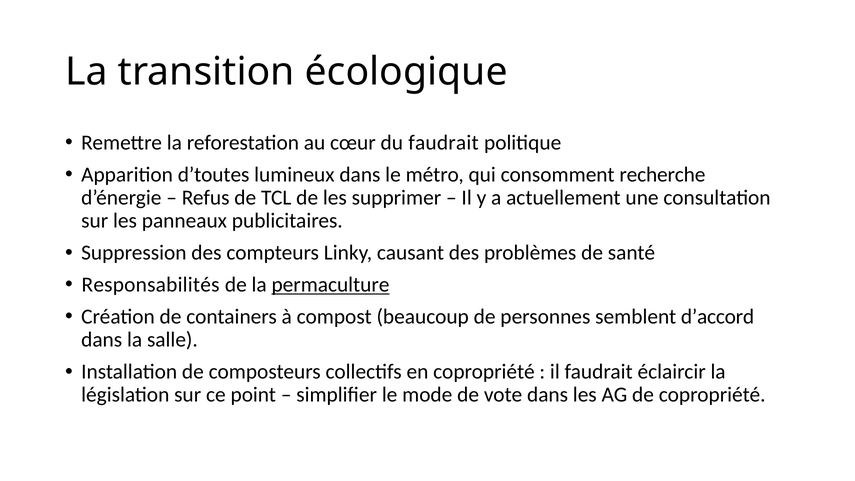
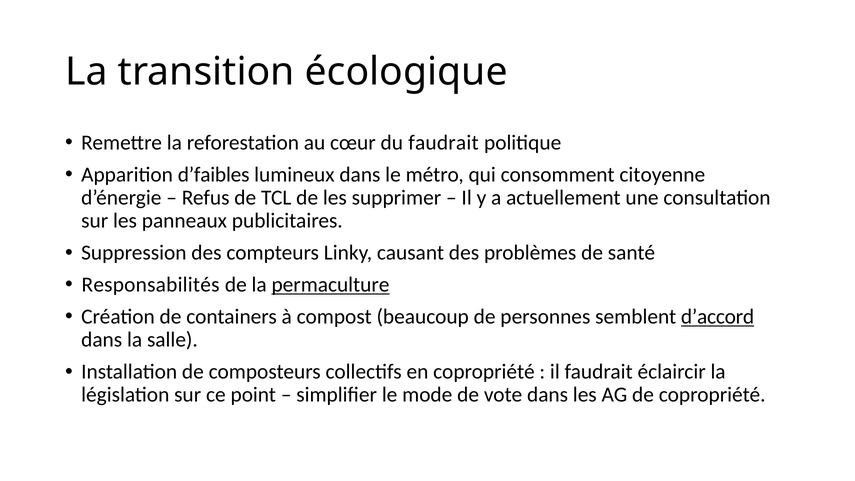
d’toutes: d’toutes -> d’faibles (214, 175)
recherche: recherche -> citoyenne (662, 175)
d’accord underline: none -> present (718, 317)
